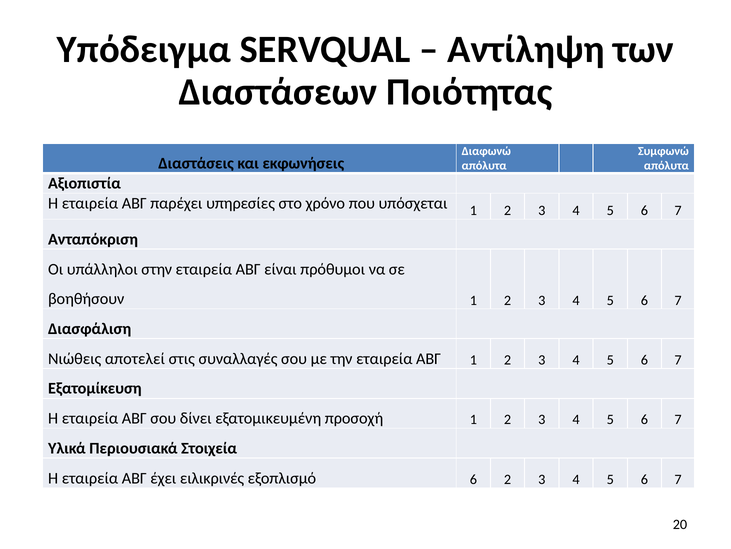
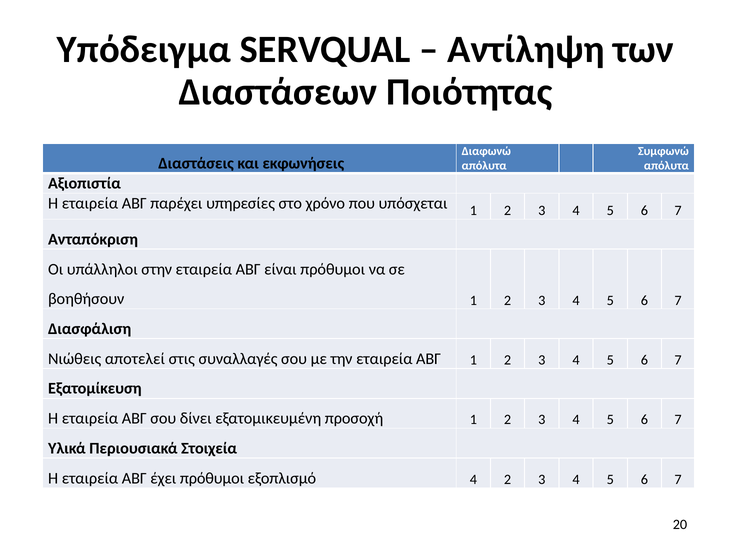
έχει ειλικρινές: ειλικρινές -> πρόθυμοι (212, 478)
εξοπλισμό 6: 6 -> 4 (473, 479)
